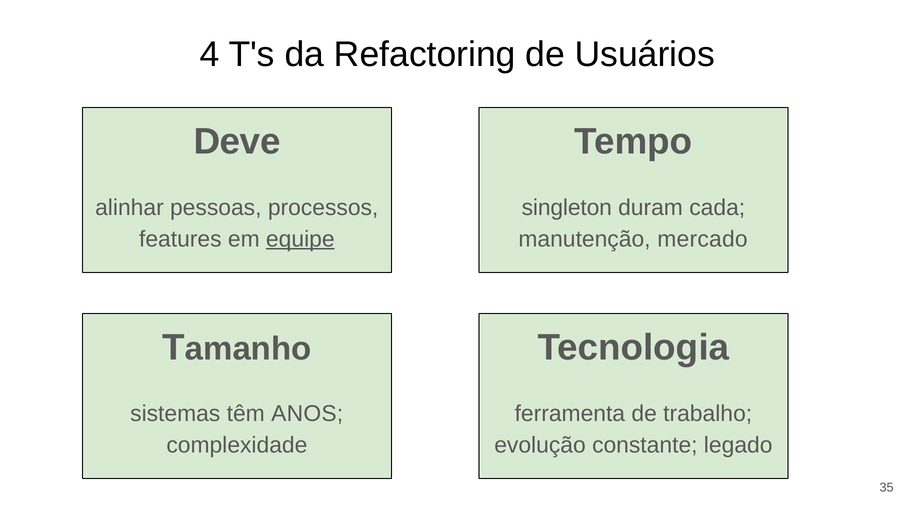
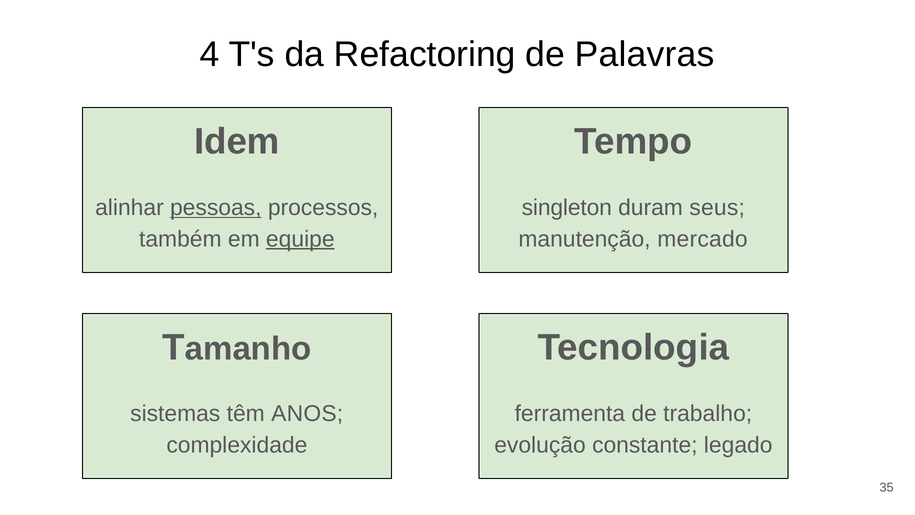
Usuários: Usuários -> Palavras (645, 55)
Deve: Deve -> Idem (237, 141)
pessoas underline: none -> present (216, 208)
cada: cada -> seus (717, 208)
features: features -> também (180, 239)
